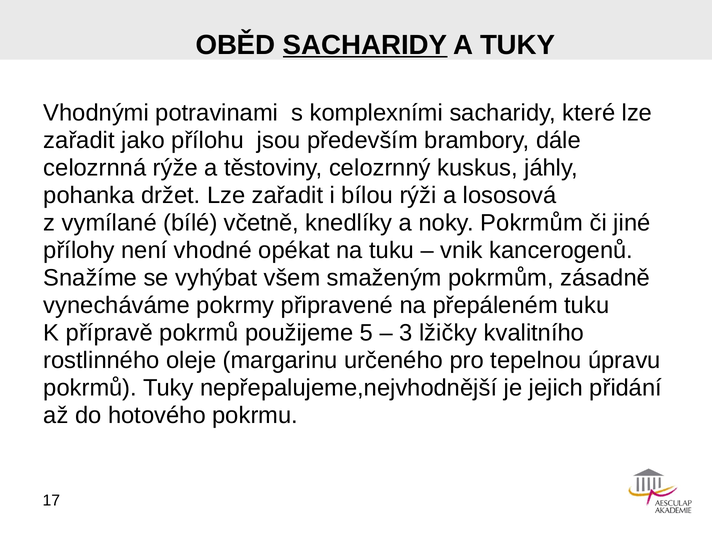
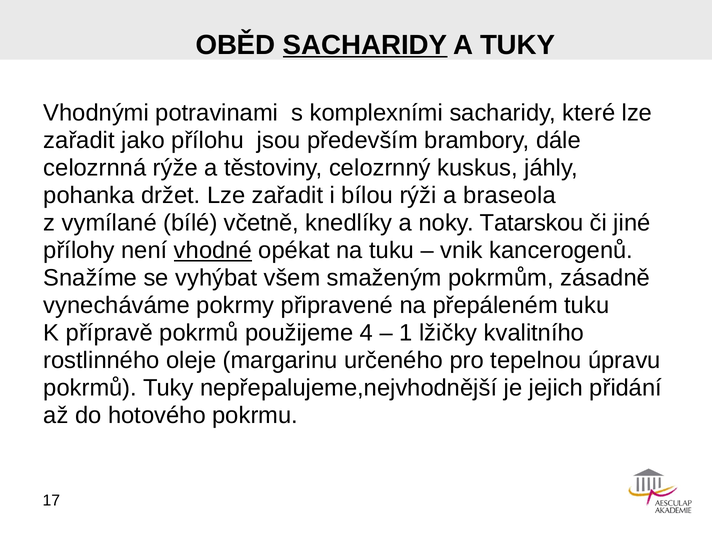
lososová: lososová -> braseola (510, 195)
noky Pokrmům: Pokrmům -> Tatarskou (532, 223)
vhodné underline: none -> present (213, 250)
5: 5 -> 4 (366, 333)
3: 3 -> 1 (406, 333)
